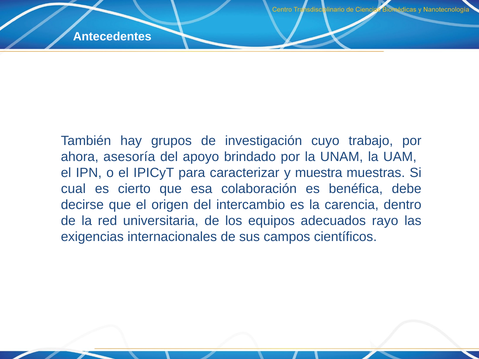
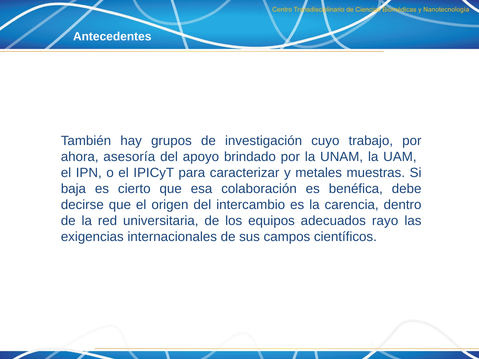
muestra: muestra -> metales (319, 173)
cual: cual -> baja (73, 189)
